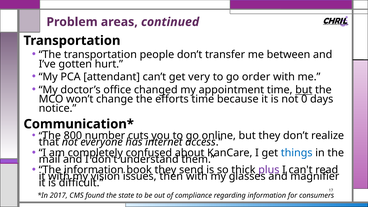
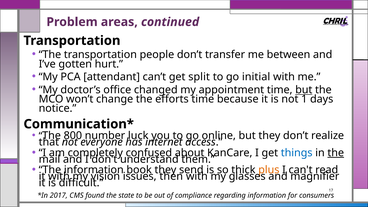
very: very -> split (199, 77)
order: order -> initial (256, 77)
0: 0 -> 1 (304, 99)
cuts: cuts -> luck (138, 136)
the underline: none -> present (336, 153)
plus colour: purple -> orange (269, 170)
